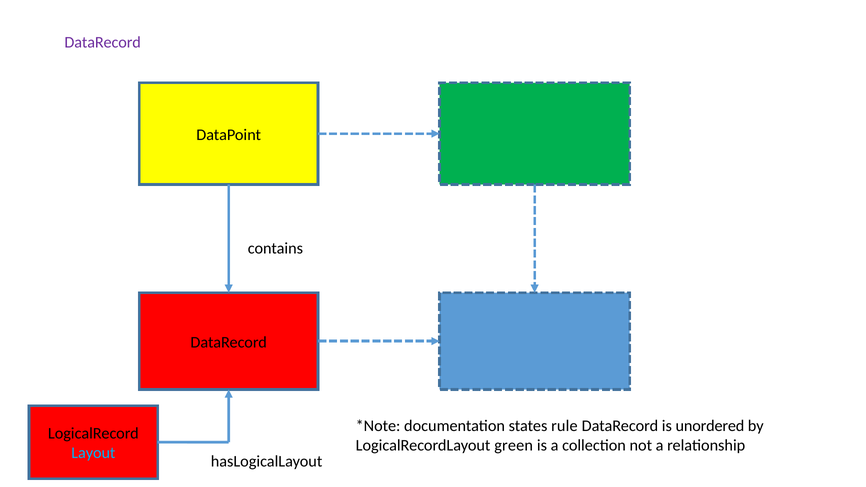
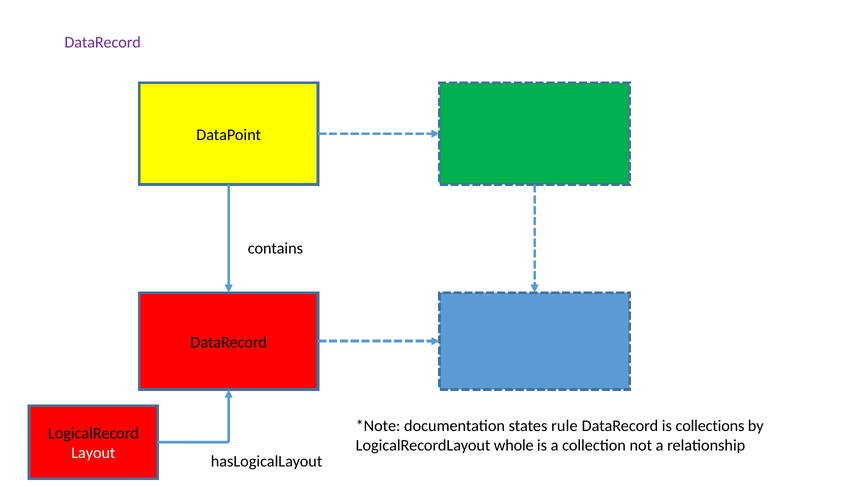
unordered: unordered -> collections (710, 426)
green: green -> whole (514, 445)
Layout colour: light blue -> white (93, 453)
